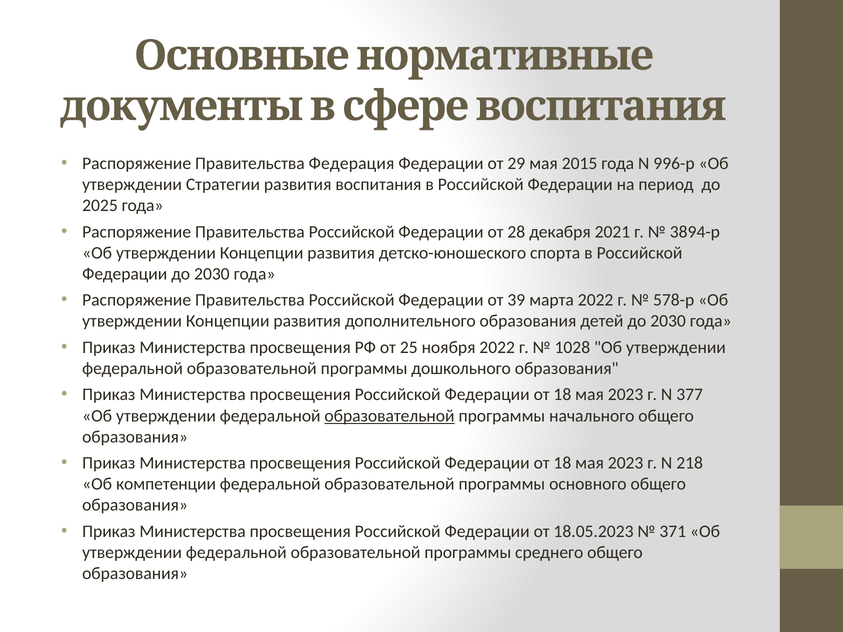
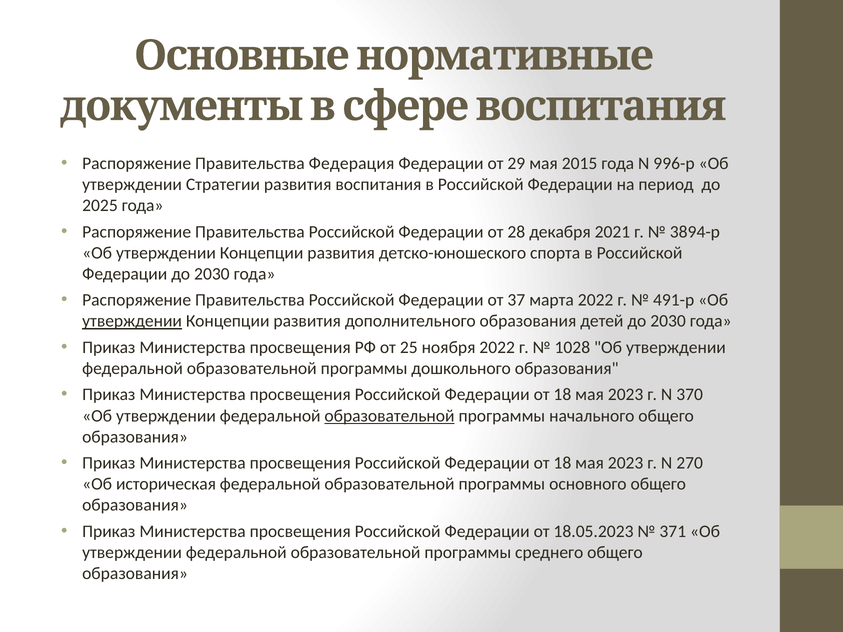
39: 39 -> 37 (516, 300)
578-р: 578-р -> 491-р (674, 300)
утверждении underline: none -> present (132, 321)
377: 377 -> 370 (690, 395)
218: 218 -> 270 (690, 463)
компетенции: компетенции -> историческая (166, 484)
